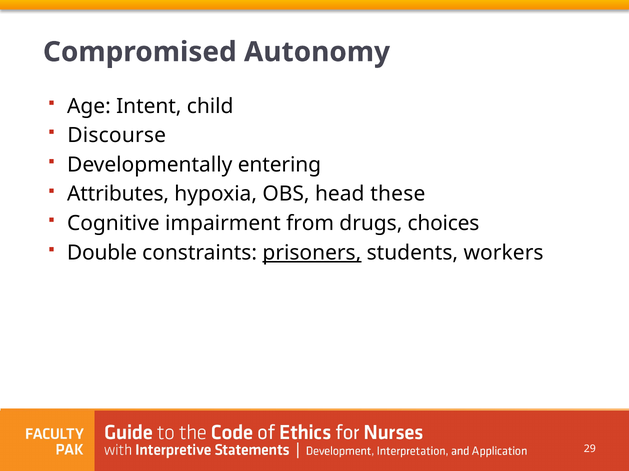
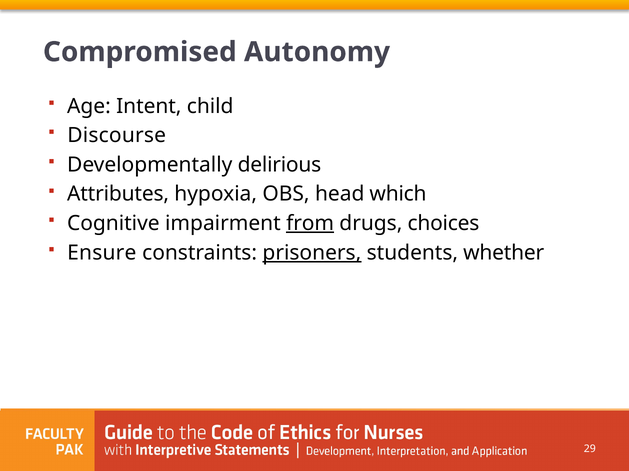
entering: entering -> delirious (279, 165)
these: these -> which (398, 194)
from underline: none -> present (310, 224)
Double: Double -> Ensure (102, 253)
workers: workers -> whether (504, 253)
